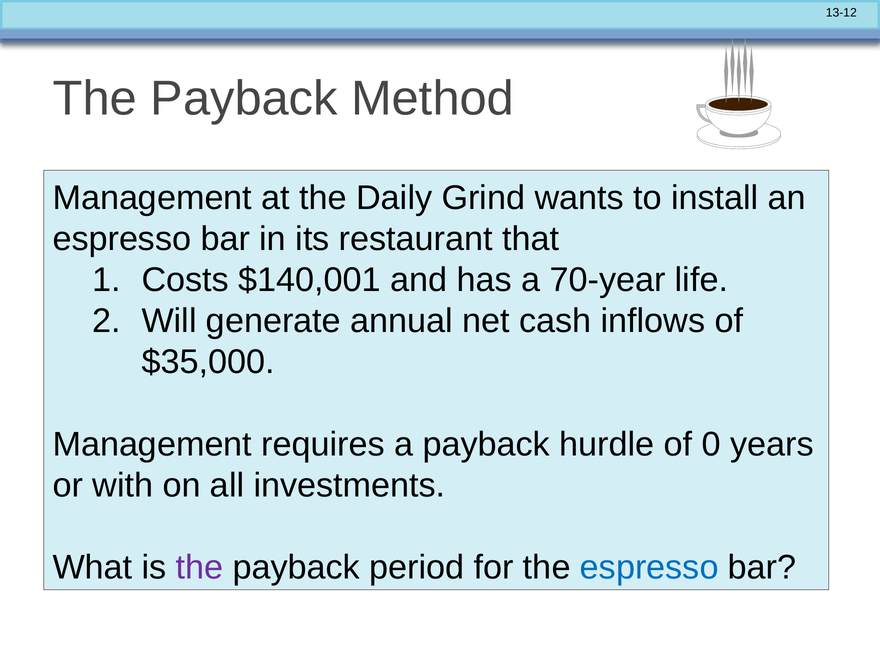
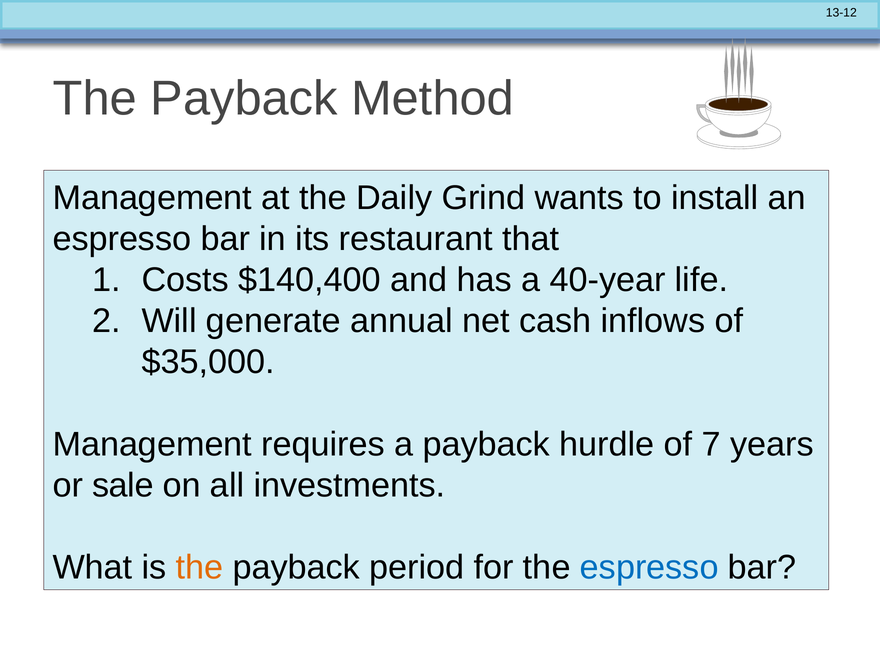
$140,001: $140,001 -> $140,400 (310, 280)
70-year: 70-year -> 40-year (608, 280)
0: 0 -> 7 (711, 444)
with: with -> sale (123, 485)
the colour: purple -> orange (200, 568)
